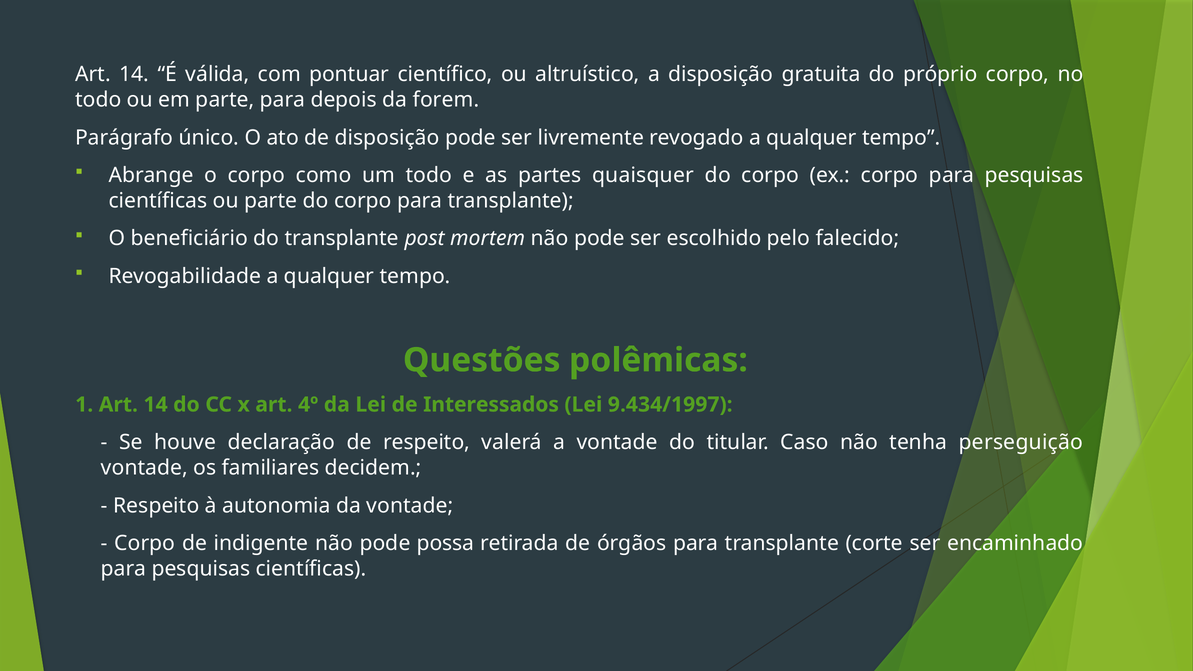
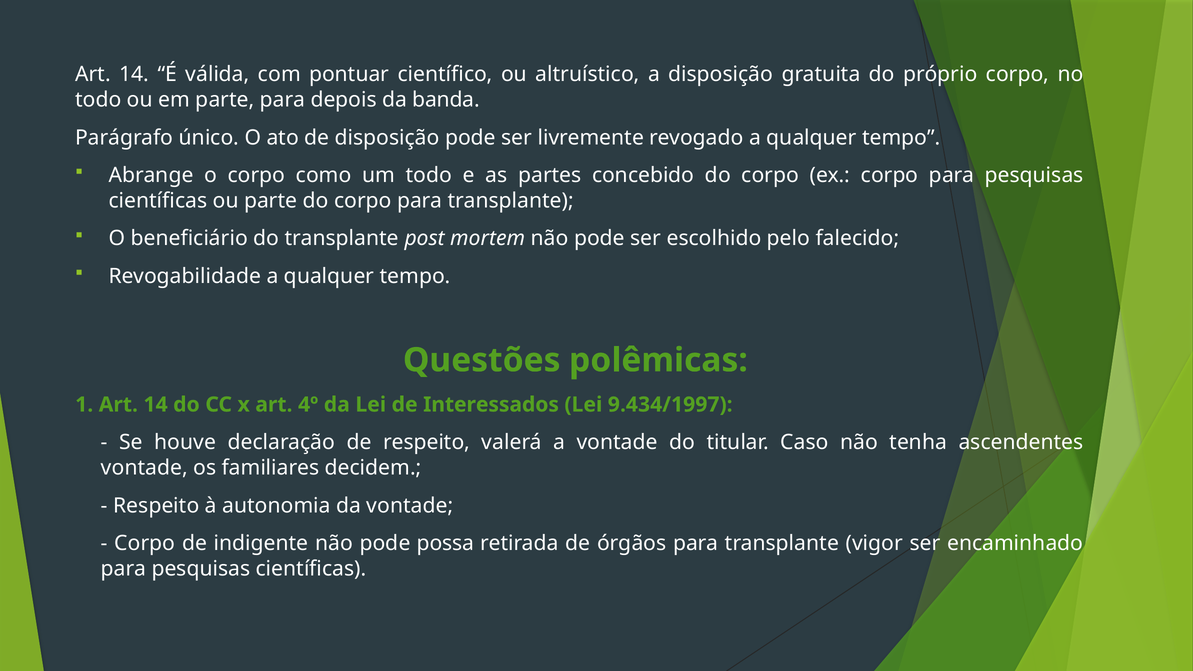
forem: forem -> banda (446, 100)
quaisquer: quaisquer -> concebido (643, 175)
perseguição: perseguição -> ascendentes (1021, 442)
corte: corte -> vigor (874, 543)
